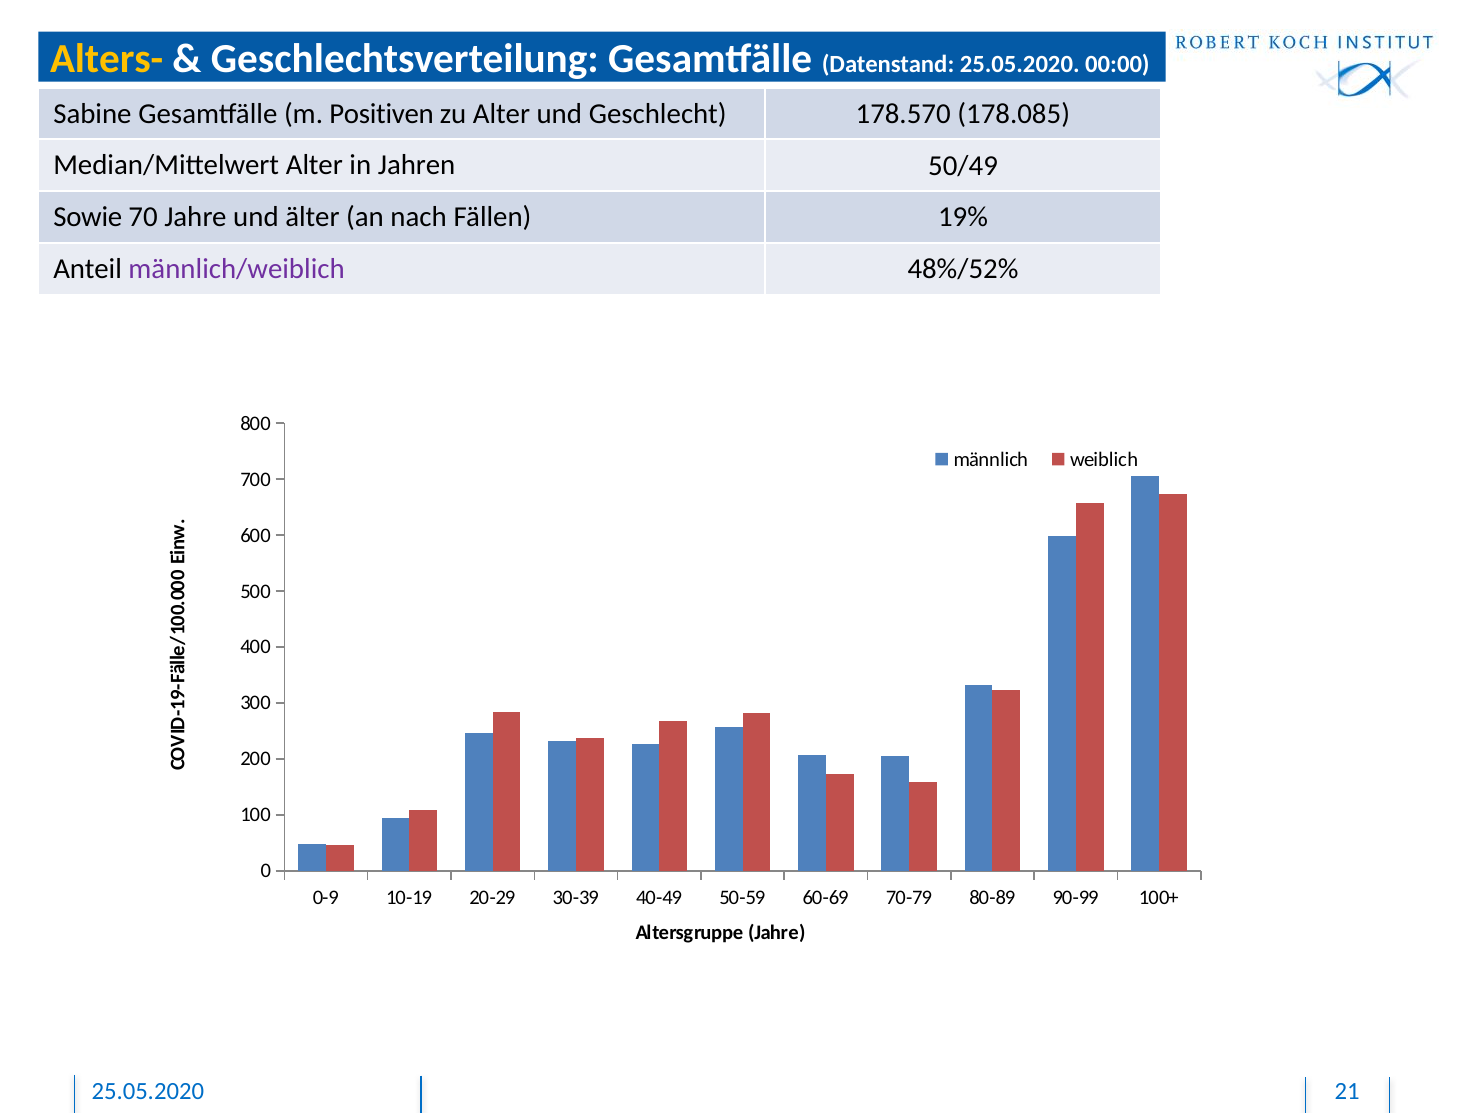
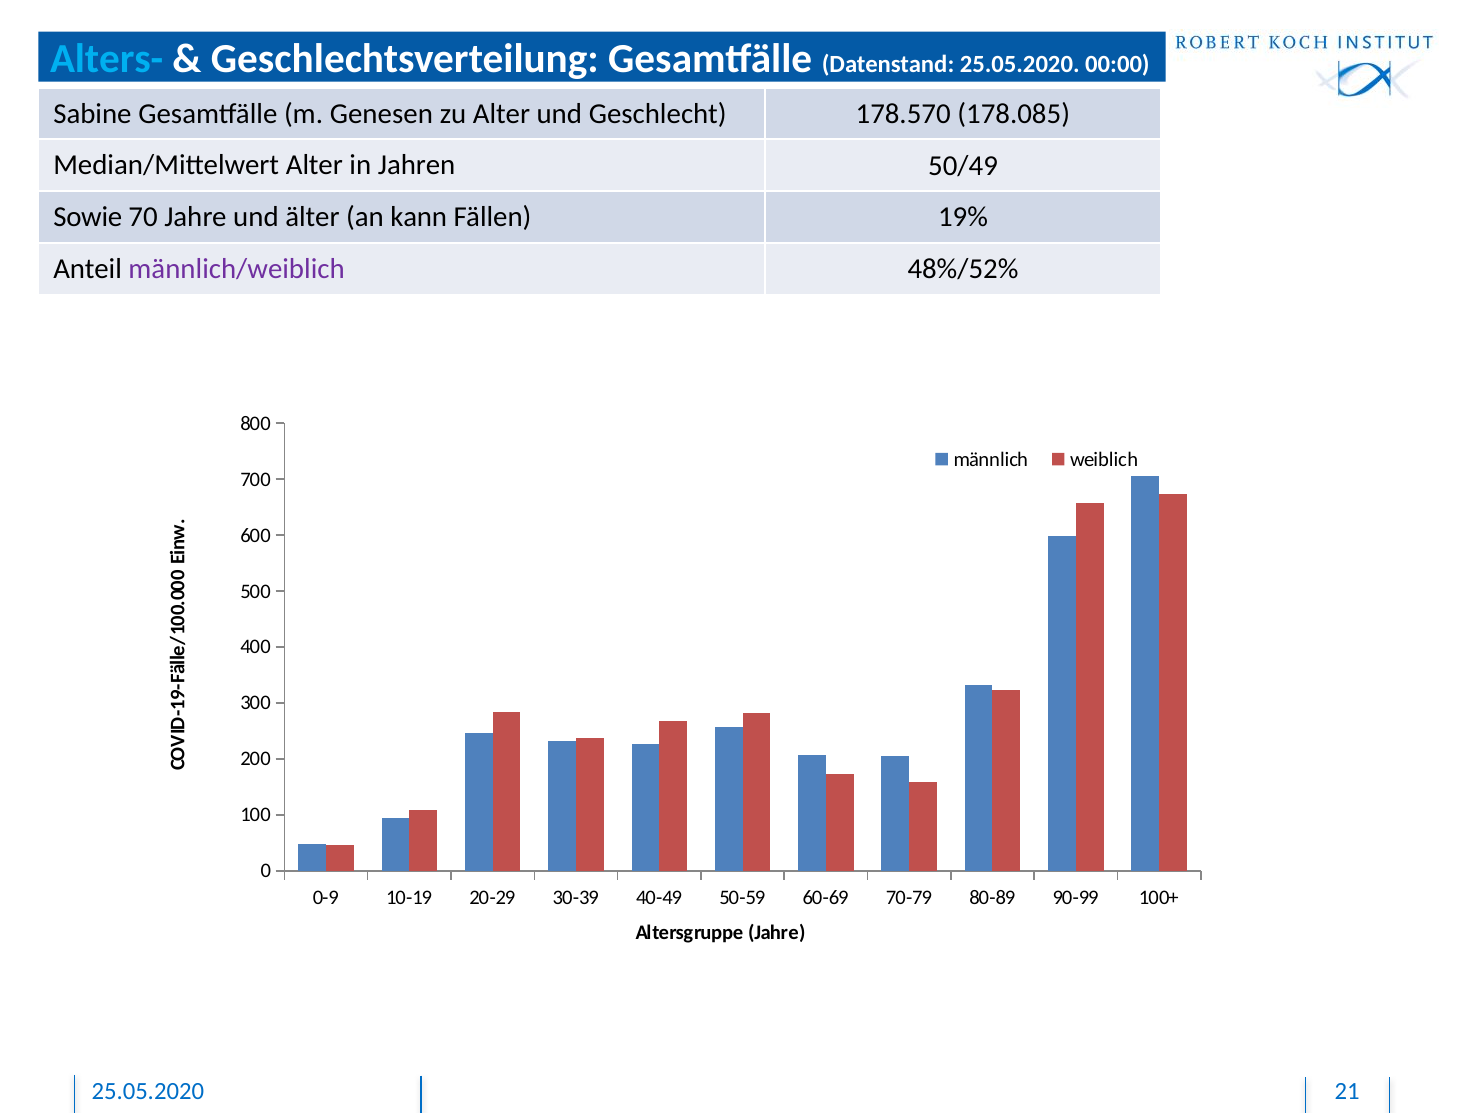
Alters- colour: yellow -> light blue (107, 59)
Positiven: Positiven -> Genesen (381, 114)
nach: nach -> kann (419, 217)
